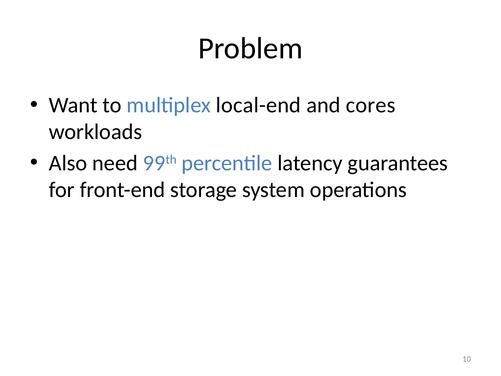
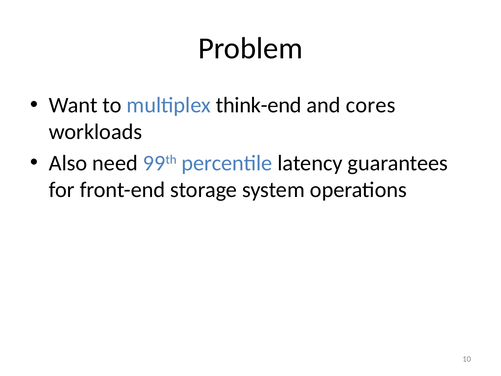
local-end: local-end -> think-end (259, 105)
